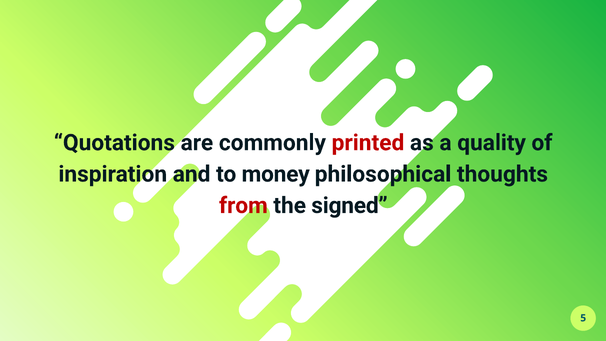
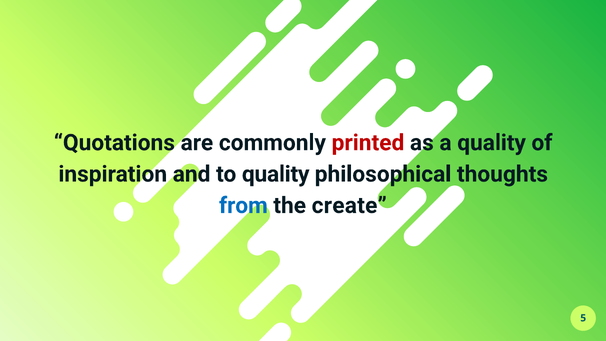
to money: money -> quality (276, 174)
from colour: red -> blue (243, 205)
signed: signed -> create (349, 205)
